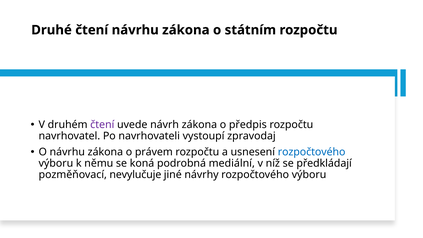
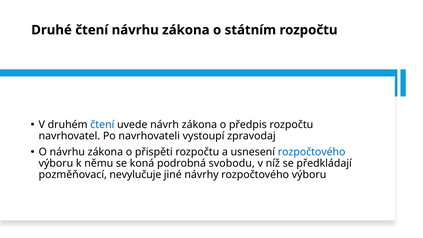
čtení colour: purple -> blue (102, 125)
právem: právem -> přispěti (154, 152)
mediální: mediální -> svobodu (232, 163)
